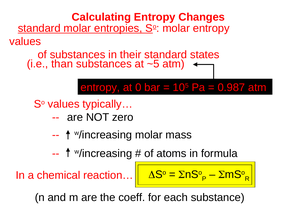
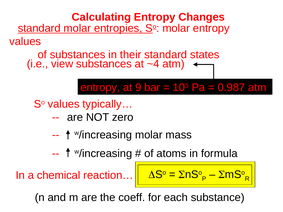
than: than -> view (62, 64)
~5: ~5 -> ~4 (153, 64)
0: 0 -> 9 (138, 88)
